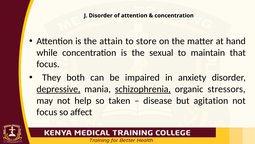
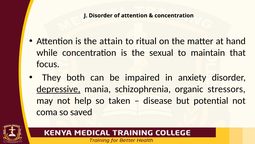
store: store -> ritual (146, 41)
schizophrenia underline: present -> none (143, 89)
agitation: agitation -> potential (211, 100)
focus: focus -> coma (47, 112)
affect: affect -> saved (81, 112)
